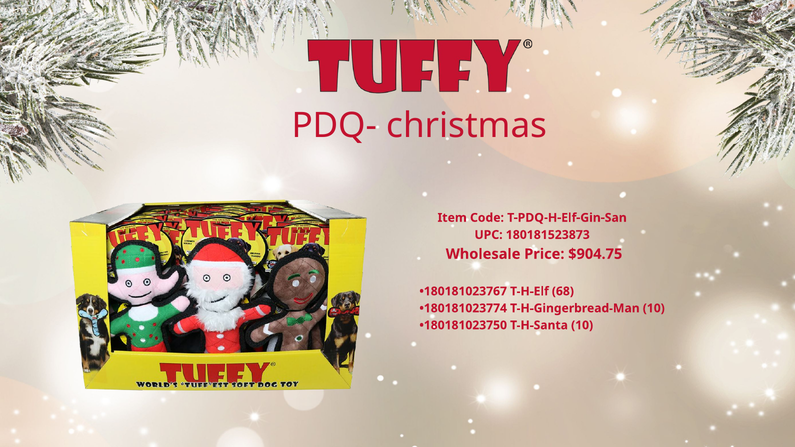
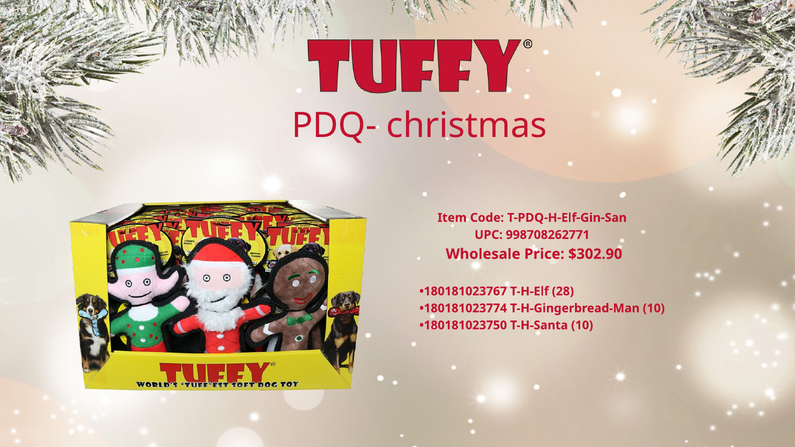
180181523873: 180181523873 -> 998708262771 (548, 235)
$904.75: $904.75 -> $302.90 (595, 254)
68: 68 -> 28 (563, 291)
